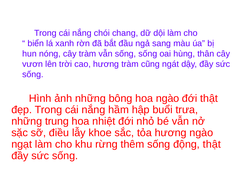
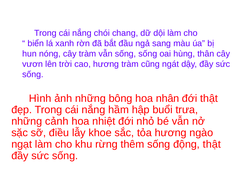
hoa ngào: ngào -> nhân (168, 98)
trung: trung -> cảnh (57, 121)
